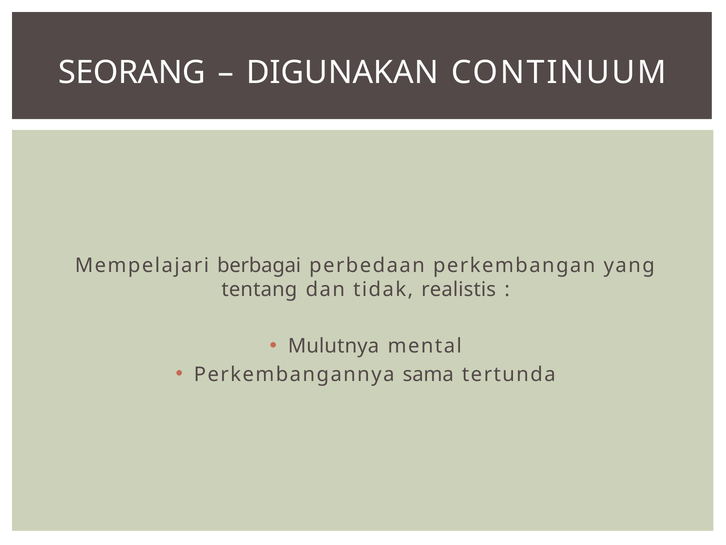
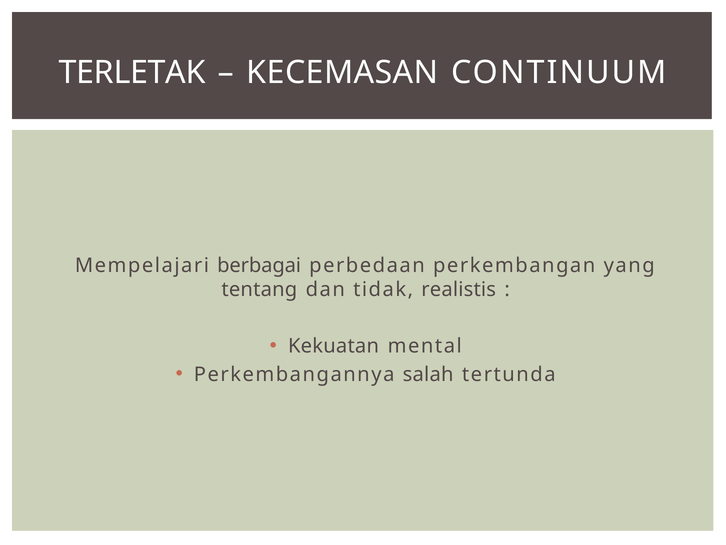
SEORANG: SEORANG -> TERLETAK (132, 72)
DIGUNAKAN: DIGUNAKAN -> KECEMASAN (342, 72)
Mulutnya: Mulutnya -> Kekuatan (334, 346)
sama: sama -> salah (428, 374)
